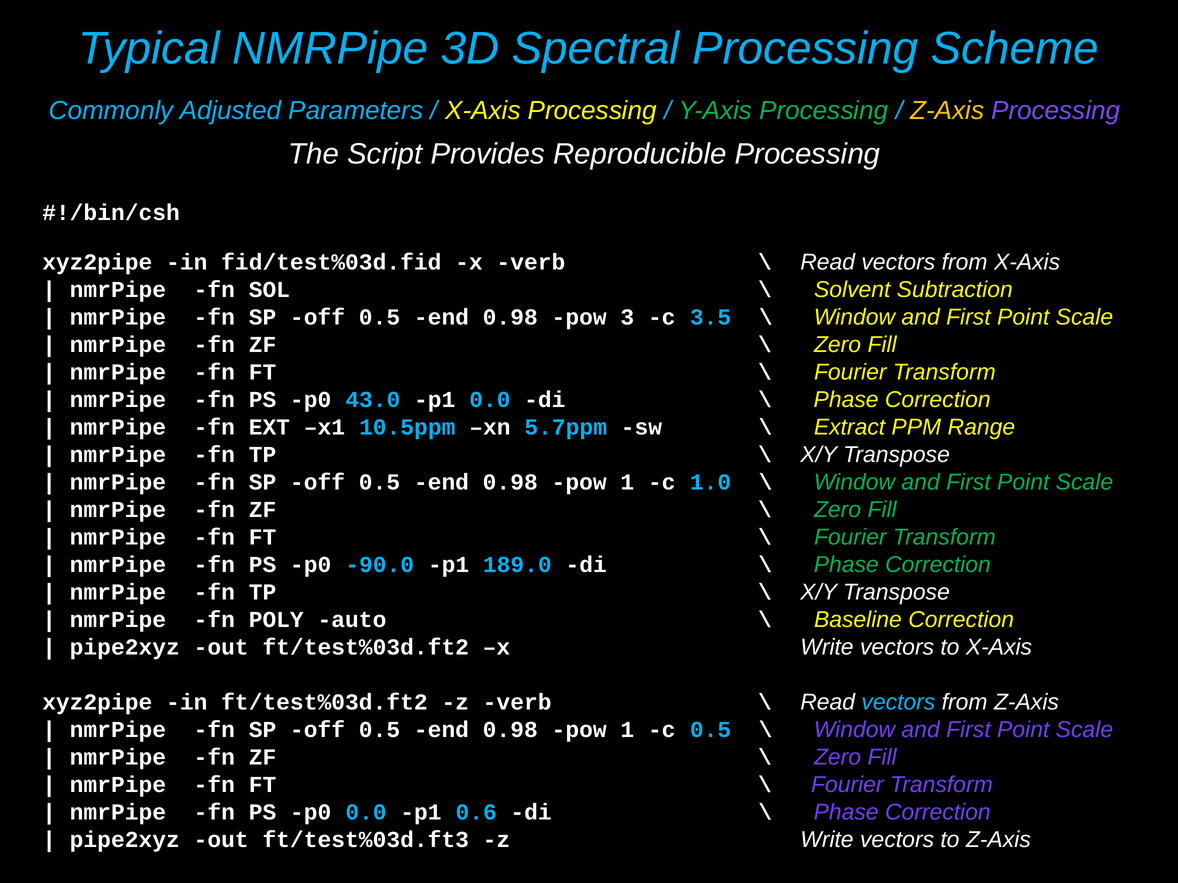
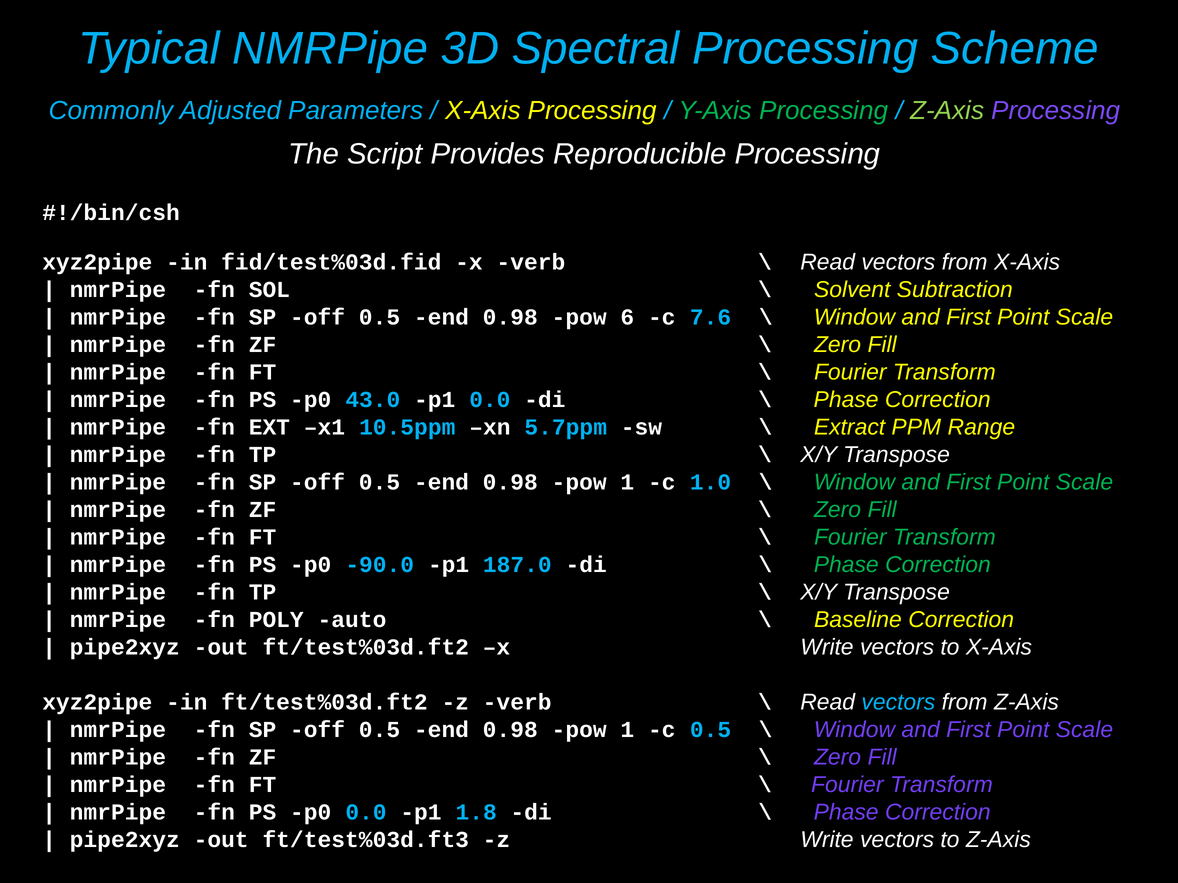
Z-Axis colour: yellow -> light green (947, 111)
3: 3 -> 6 (627, 317)
3.5: 3.5 -> 7.6 (711, 317)
189.0: 189.0 -> 187.0 (517, 565)
0.6: 0.6 -> 1.8 (476, 812)
